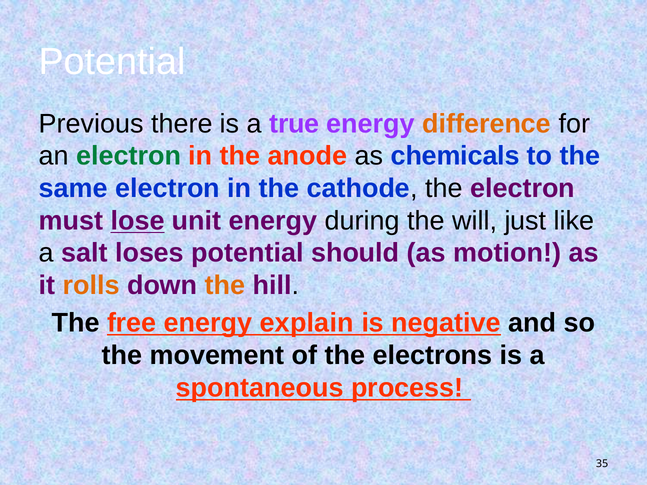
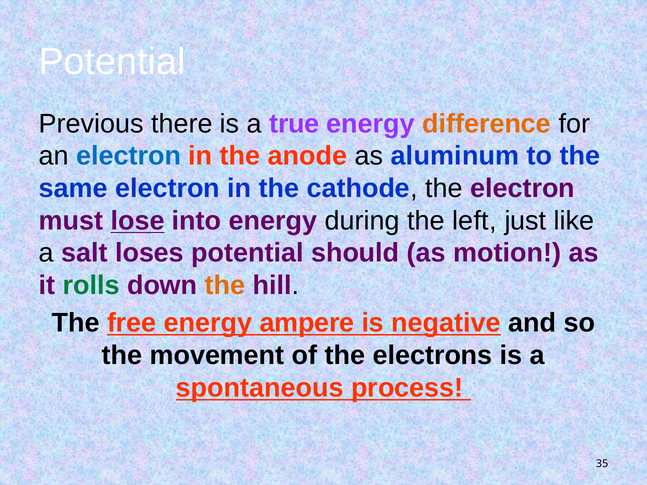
electron colour: green -> blue (129, 156)
chemicals: chemicals -> aluminum (455, 156)
unit: unit -> into (197, 221)
will: will -> left (474, 221)
rolls colour: orange -> green (91, 285)
explain: explain -> ampere (307, 323)
